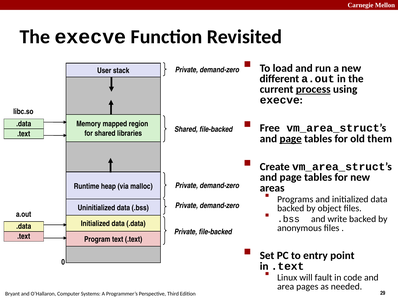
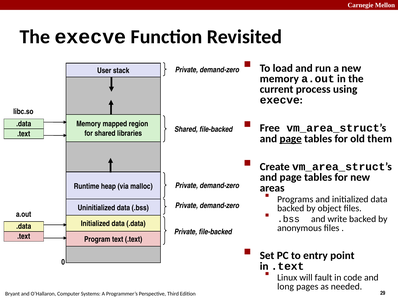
different: different -> memory (279, 79)
process underline: present -> none (313, 90)
area: area -> long (286, 287)
